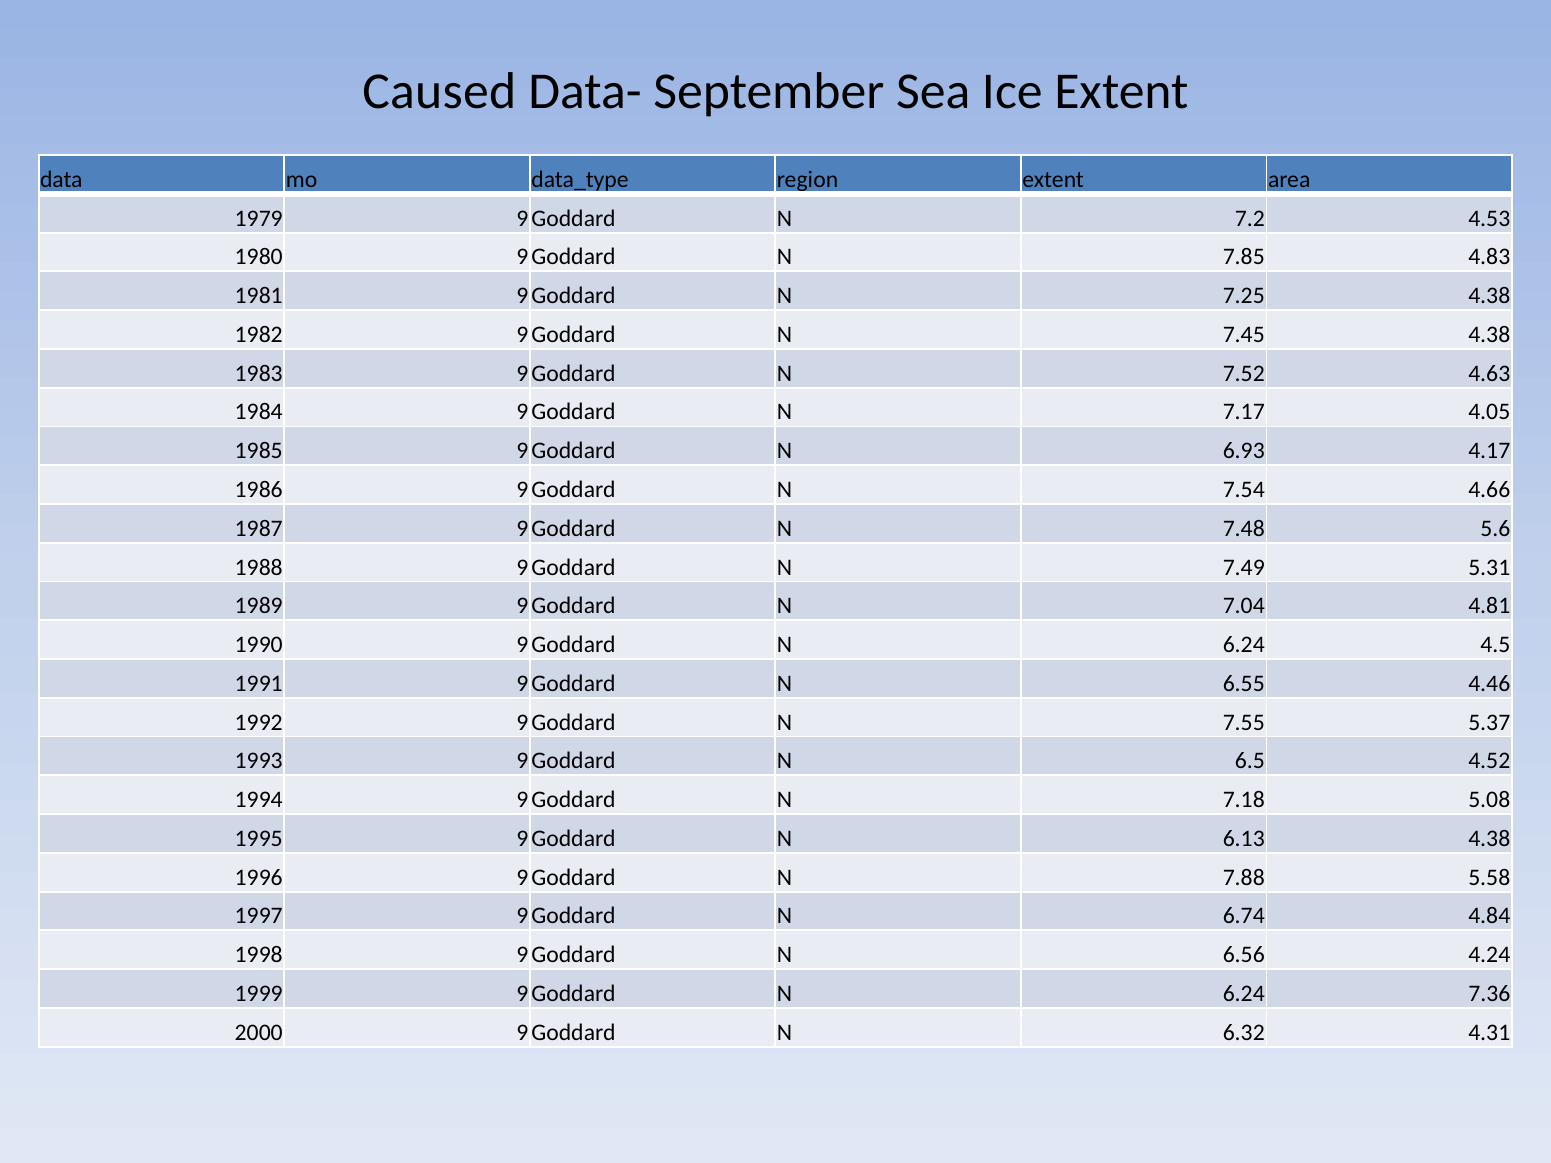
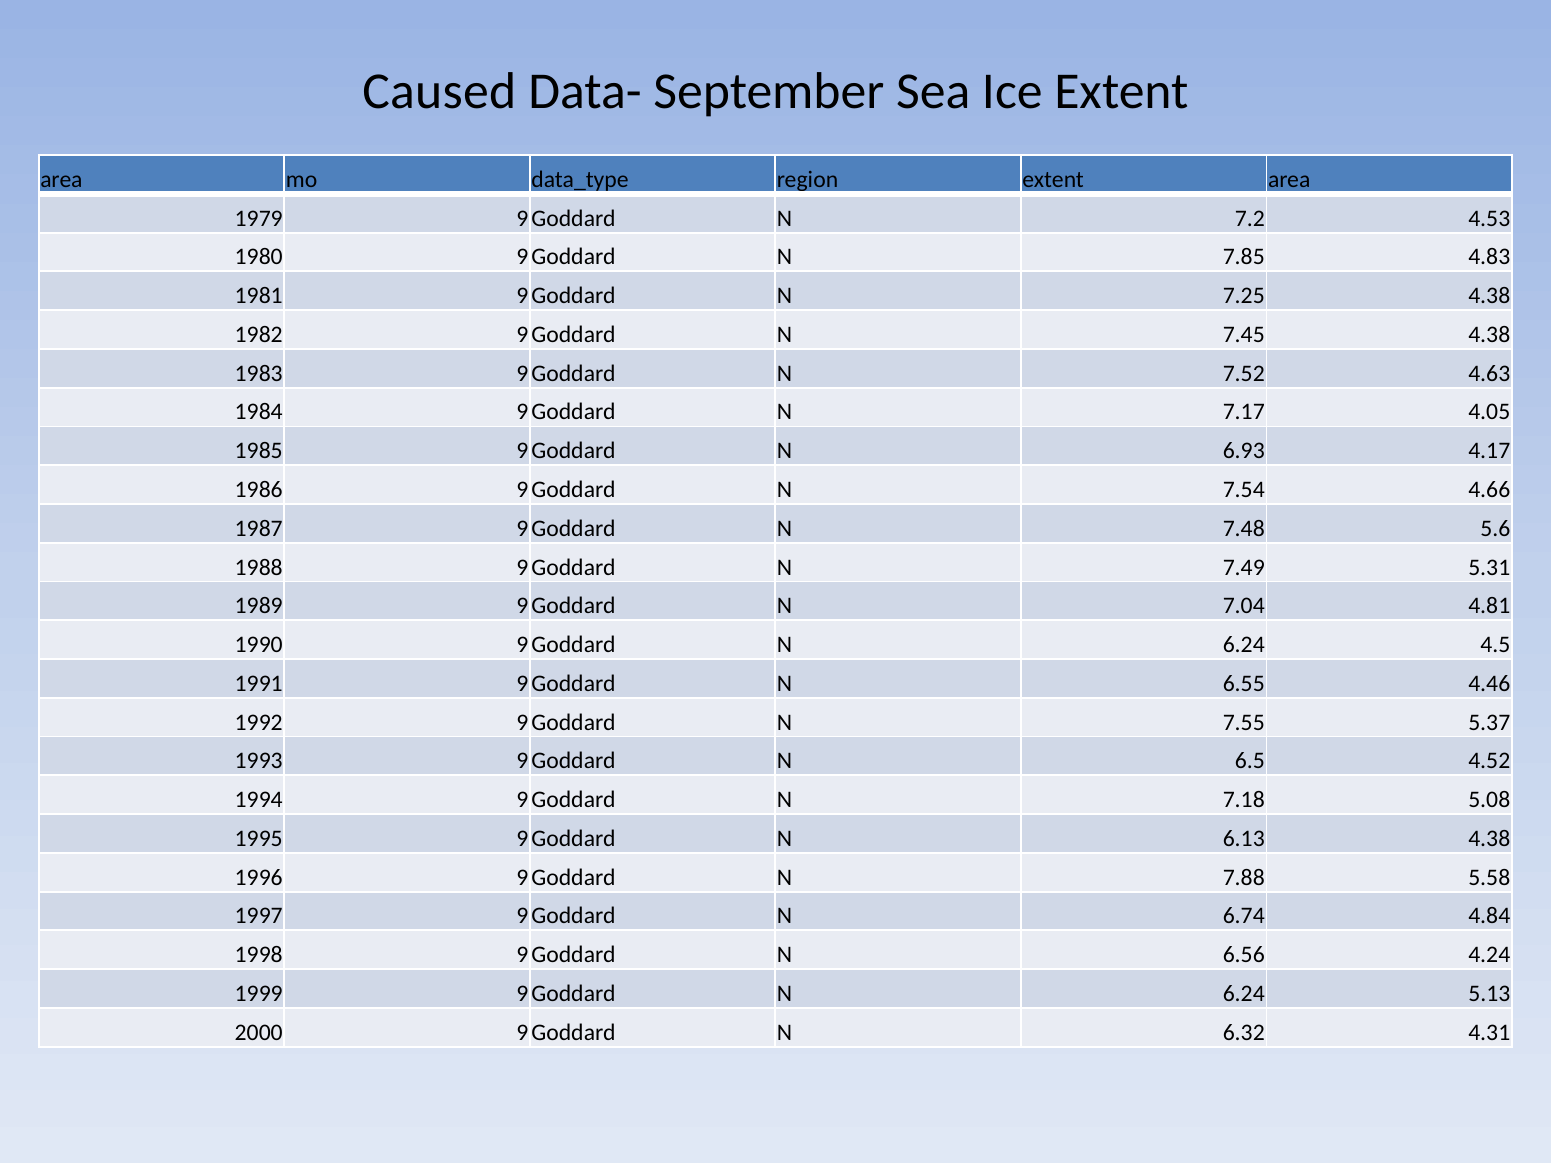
data: data -> area (61, 180)
7.36: 7.36 -> 5.13 (1489, 994)
